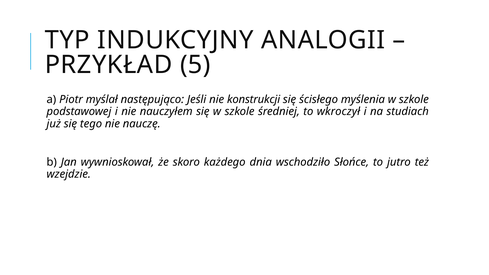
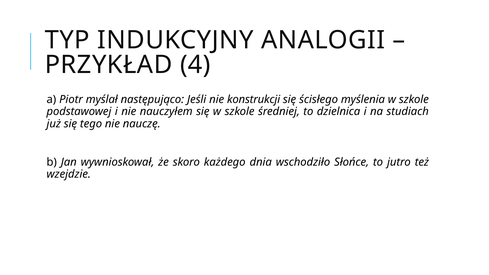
5: 5 -> 4 (195, 65)
wkroczył: wkroczył -> dzielnica (339, 112)
